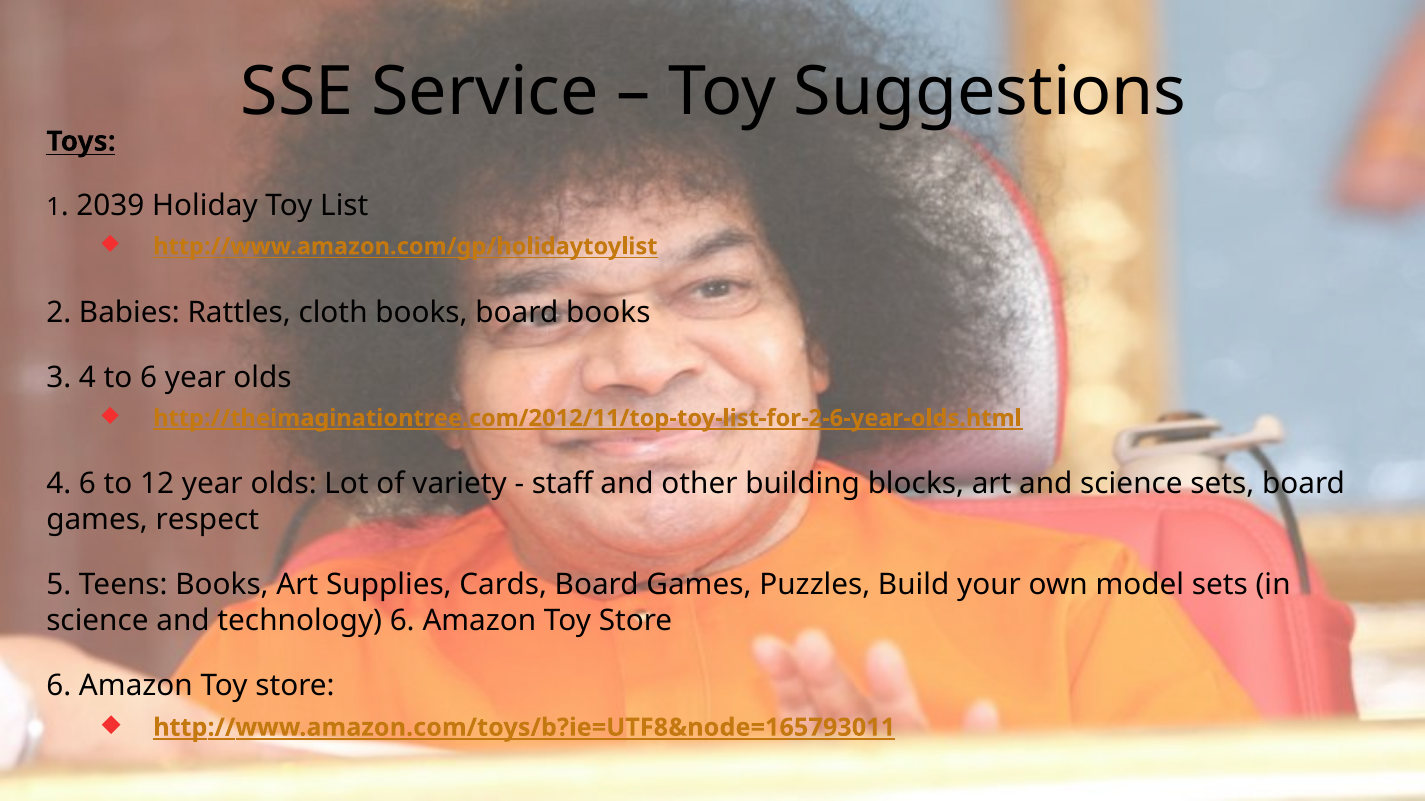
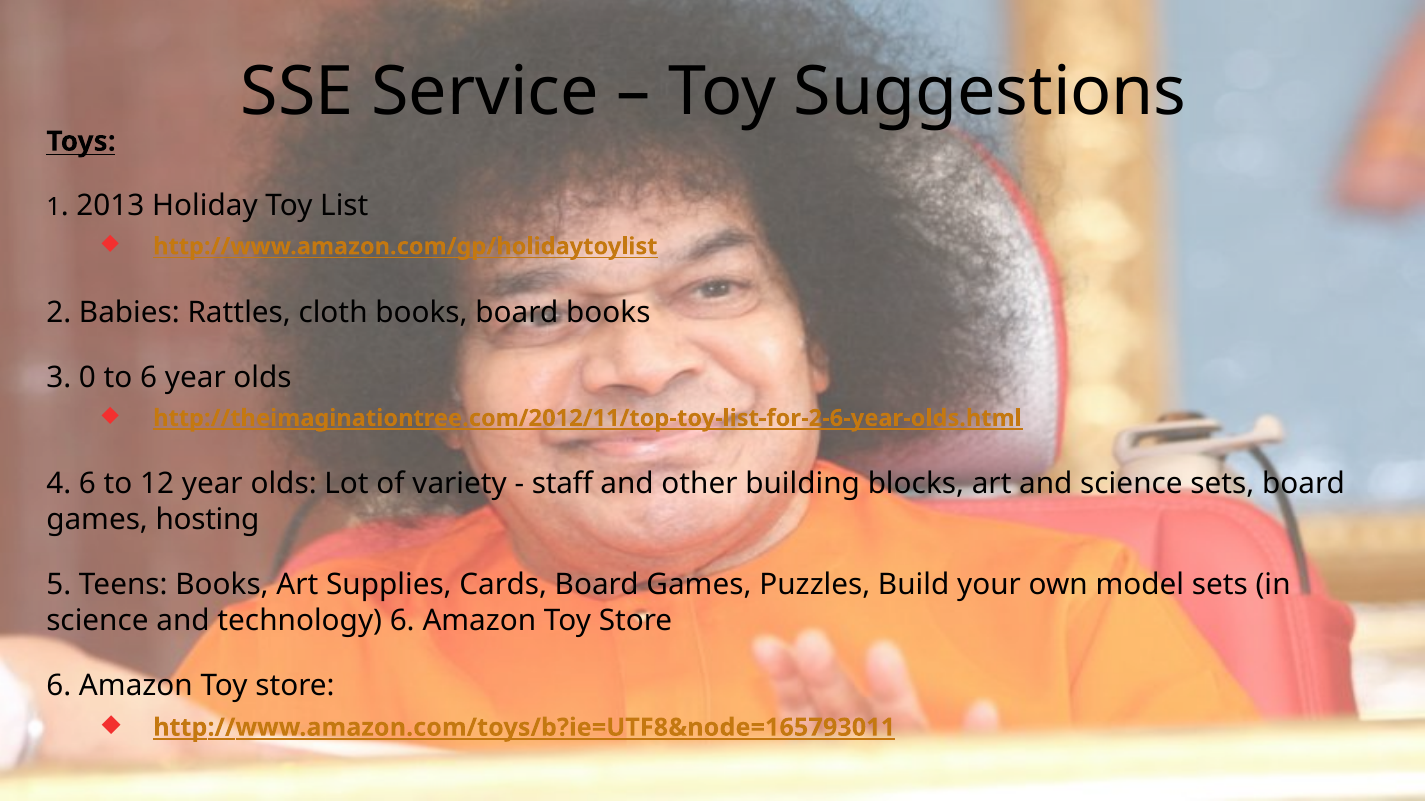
2039: 2039 -> 2013 (110, 206)
3 4: 4 -> 0 (87, 378)
respect: respect -> hosting (207, 520)
